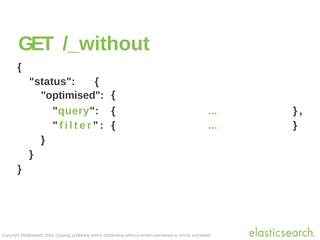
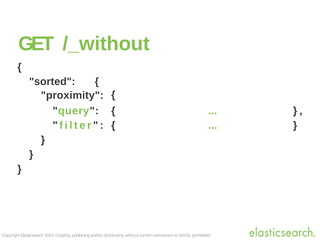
status: status -> sorted (52, 82)
optimised: optimised -> proximity (72, 95)
